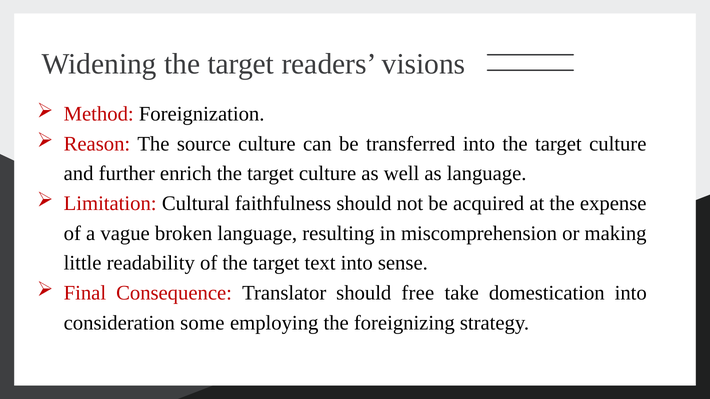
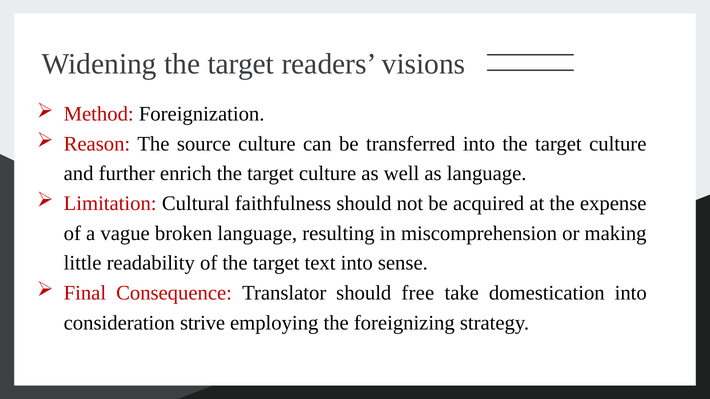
some: some -> strive (203, 323)
